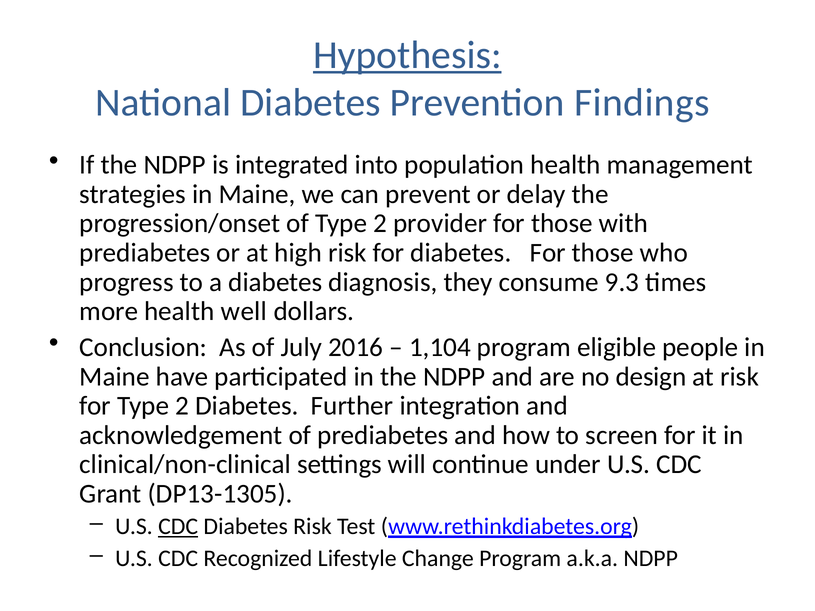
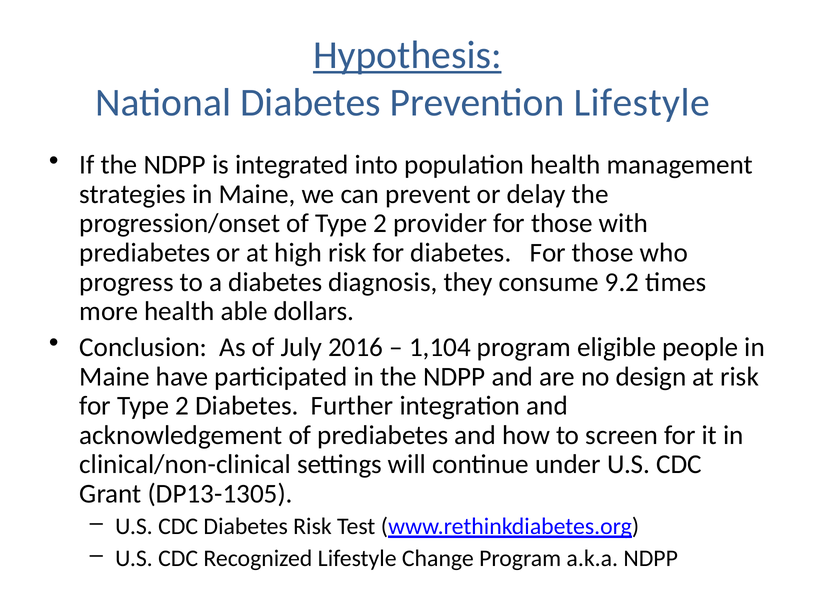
Prevention Findings: Findings -> Lifestyle (642, 103)
9.3: 9.3 -> 9.2 (622, 282)
well: well -> able (244, 312)
CDC underline: present -> none (178, 527)
